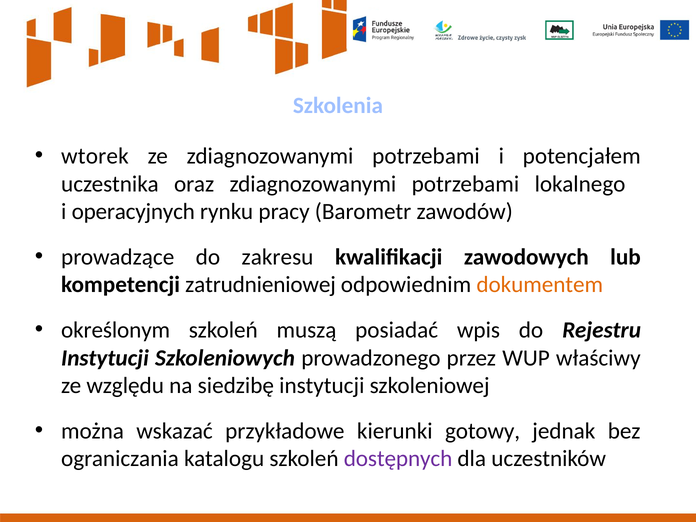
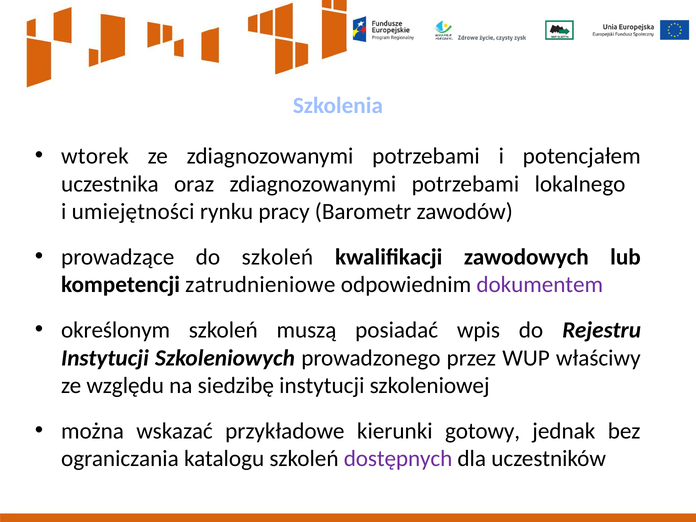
operacyjnych: operacyjnych -> umiejętności (133, 212)
do zakresu: zakresu -> szkoleń (277, 257)
zatrudnieniowej: zatrudnieniowej -> zatrudnieniowe (260, 285)
dokumentem colour: orange -> purple (540, 285)
